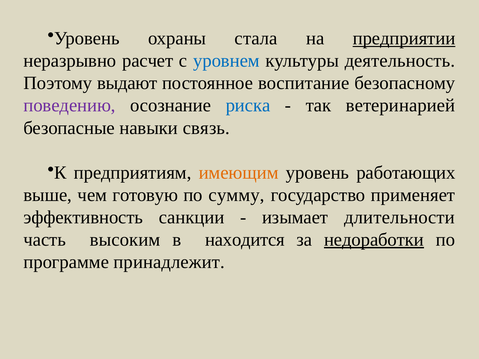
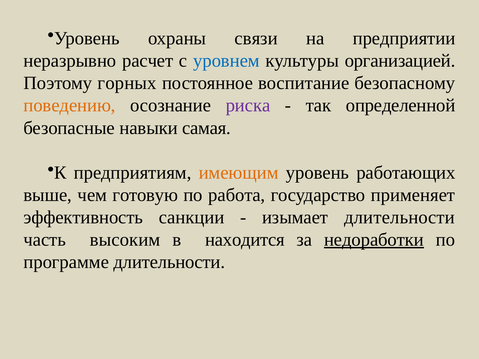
стала: стала -> связи (256, 38)
предприятии underline: present -> none (404, 38)
деятельность: деятельность -> организацией (400, 61)
выдают: выдают -> горных (127, 83)
поведению colour: purple -> orange (70, 106)
риска colour: blue -> purple (248, 106)
ветеринарией: ветеринарией -> определенной (401, 106)
связь: связь -> самая (207, 128)
сумму: сумму -> работа (237, 195)
программе принадлежит: принадлежит -> длительности (169, 262)
